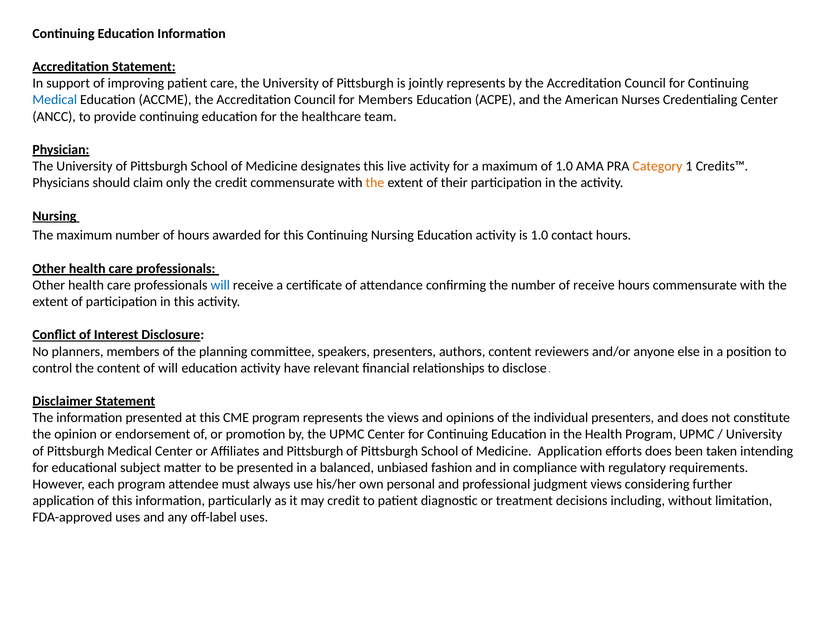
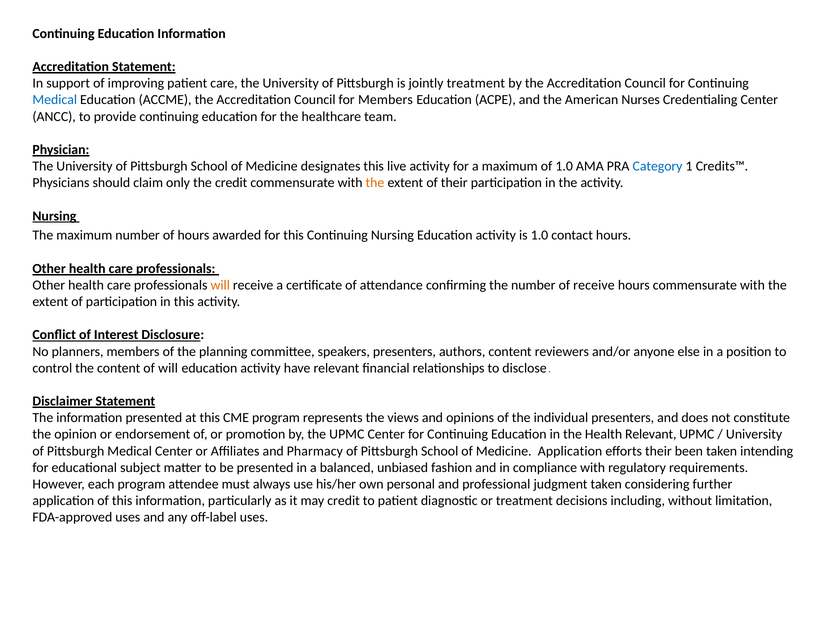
jointly represents: represents -> treatment (476, 83)
Category colour: orange -> blue (658, 166)
will colour: blue -> orange (220, 285)
Health Program: Program -> Relevant (651, 434)
and Pittsburgh: Pittsburgh -> Pharmacy (315, 451)
efforts does: does -> their (658, 451)
judgment views: views -> taken (606, 484)
